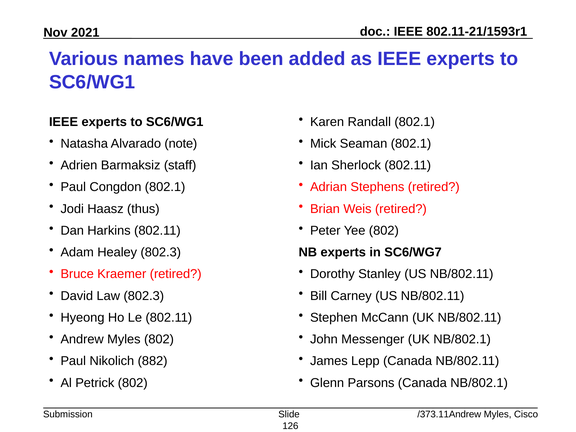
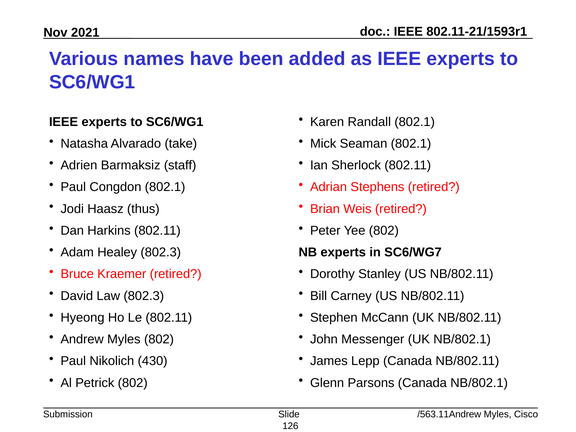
note: note -> take (181, 144)
882: 882 -> 430 (153, 361)
/373.11Andrew: /373.11Andrew -> /563.11Andrew (449, 414)
